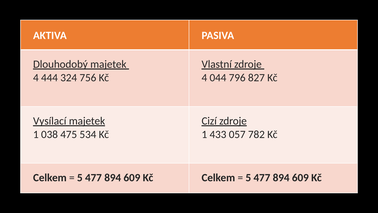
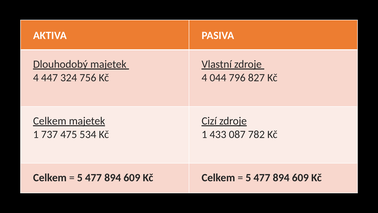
444: 444 -> 447 (49, 78)
Vysílací: Vysílací -> Celkem (50, 121)
038: 038 -> 737 (49, 134)
057: 057 -> 087 (237, 134)
